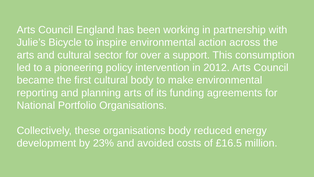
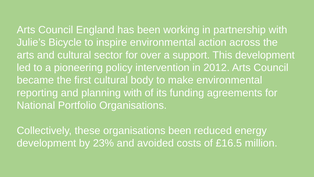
This consumption: consumption -> development (265, 55)
planning arts: arts -> with (133, 93)
organisations body: body -> been (180, 130)
